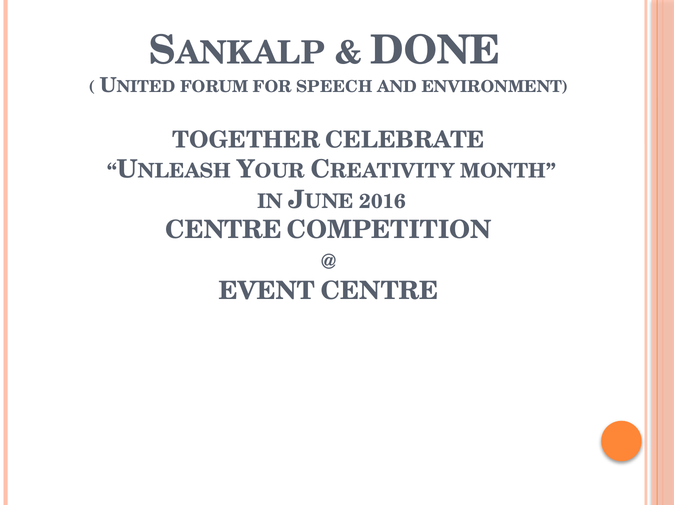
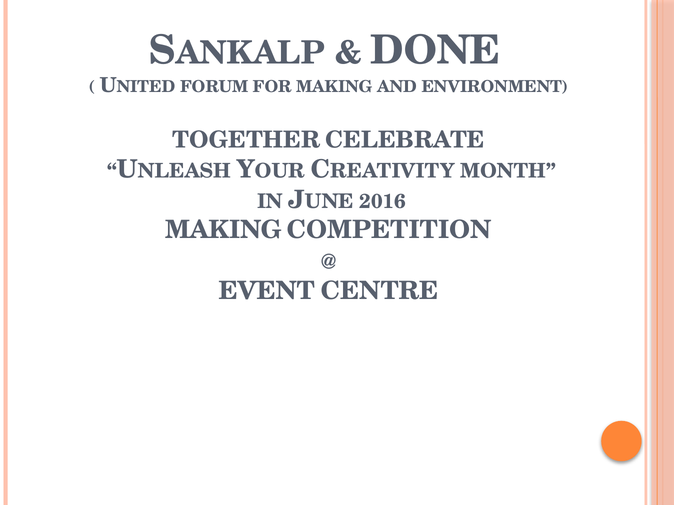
FOR SPEECH: SPEECH -> MAKING (335, 87)
CENTRE: CENTRE -> MAKING (224, 230)
